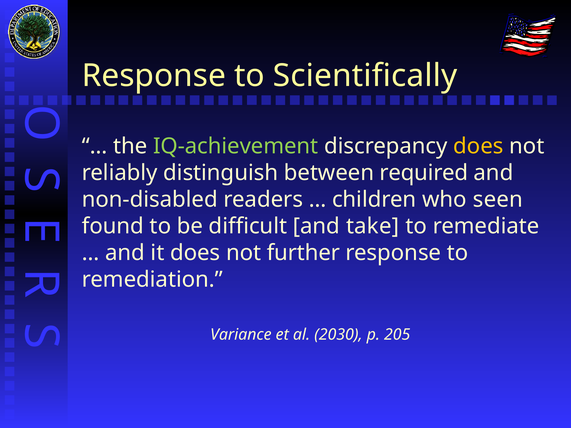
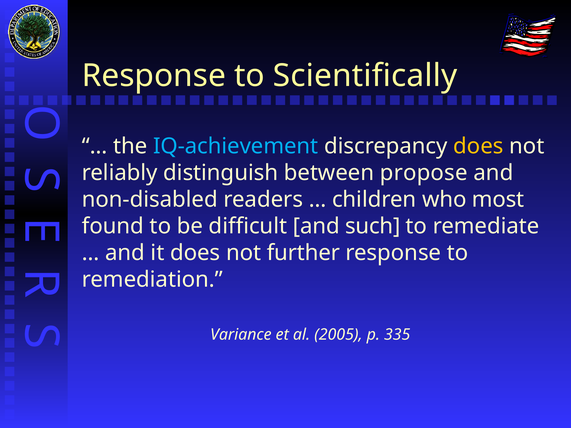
IQ-achievement colour: light green -> light blue (236, 146)
required: required -> propose (424, 173)
seen: seen -> most (498, 200)
take: take -> such (373, 226)
2030: 2030 -> 2005 (338, 335)
205: 205 -> 335 (397, 335)
